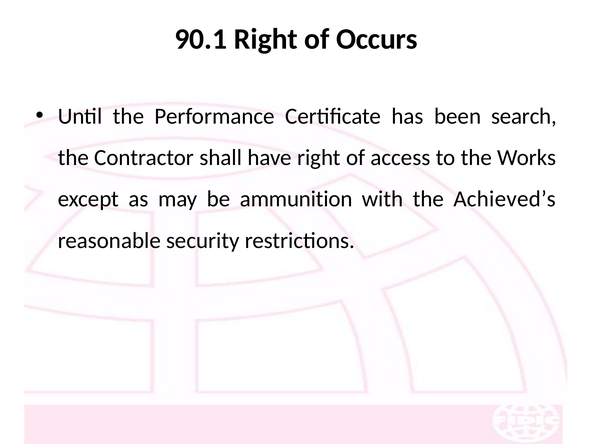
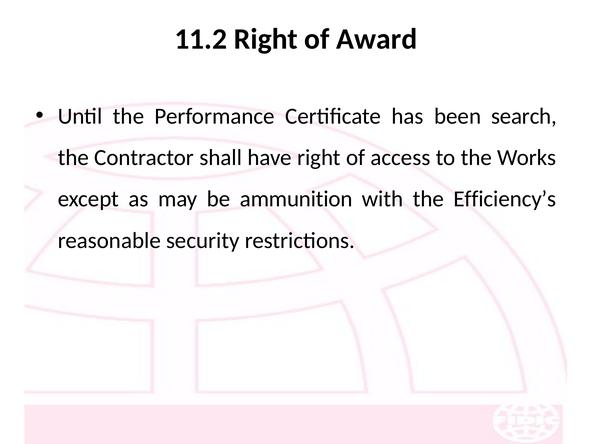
90.1: 90.1 -> 11.2 (201, 39)
Occurs: Occurs -> Award (377, 39)
Achieved’s: Achieved’s -> Efficiency’s (505, 199)
